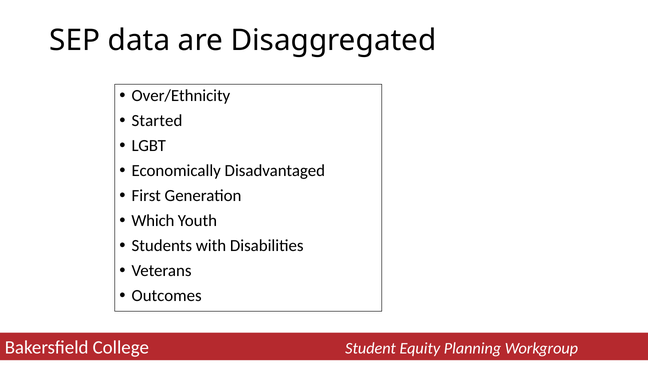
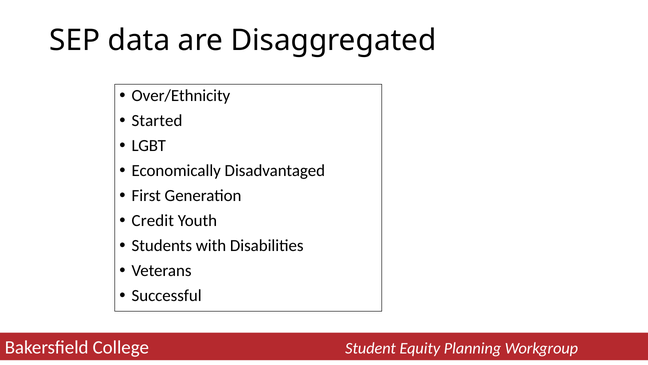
Which: Which -> Credit (153, 220)
Outcomes: Outcomes -> Successful (167, 295)
